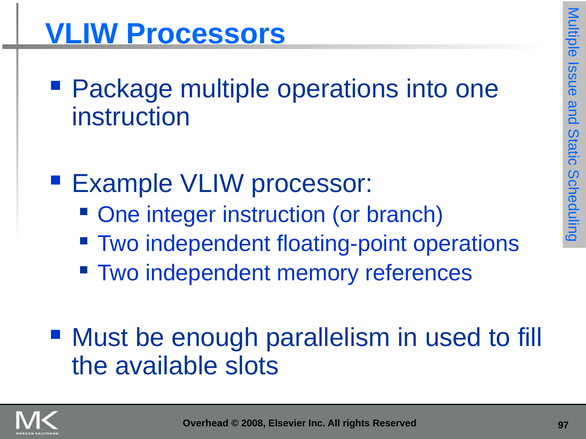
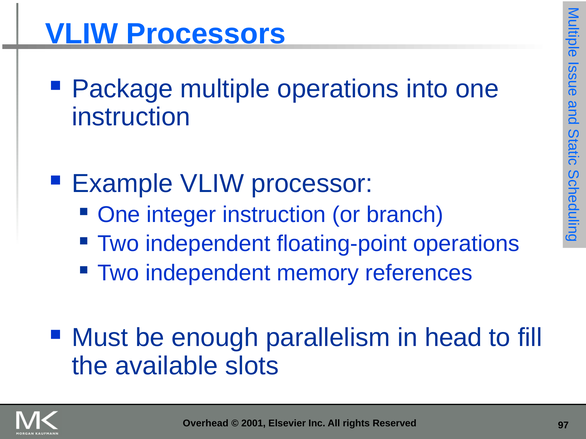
used: used -> head (453, 338)
2008: 2008 -> 2001 (254, 424)
